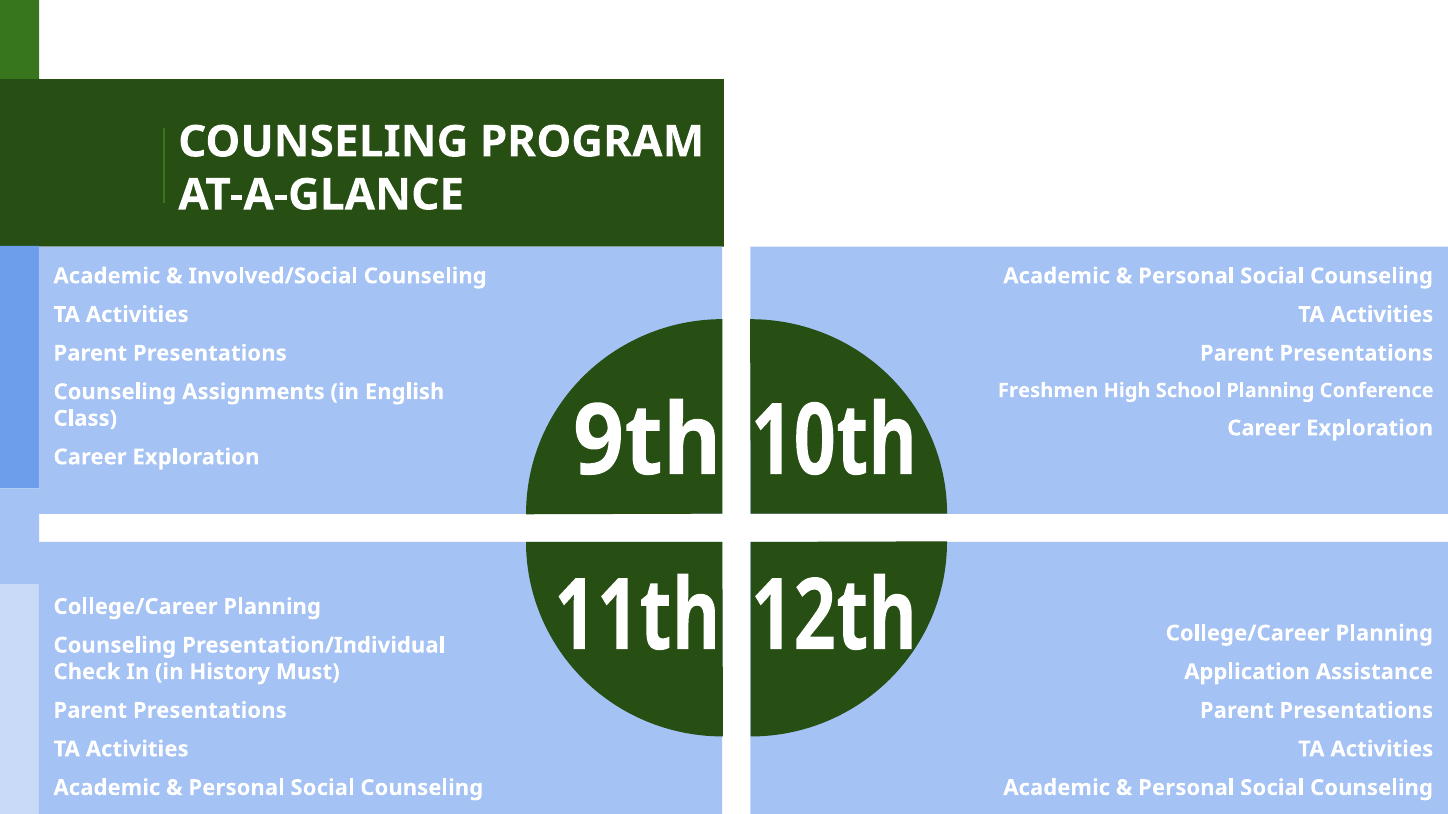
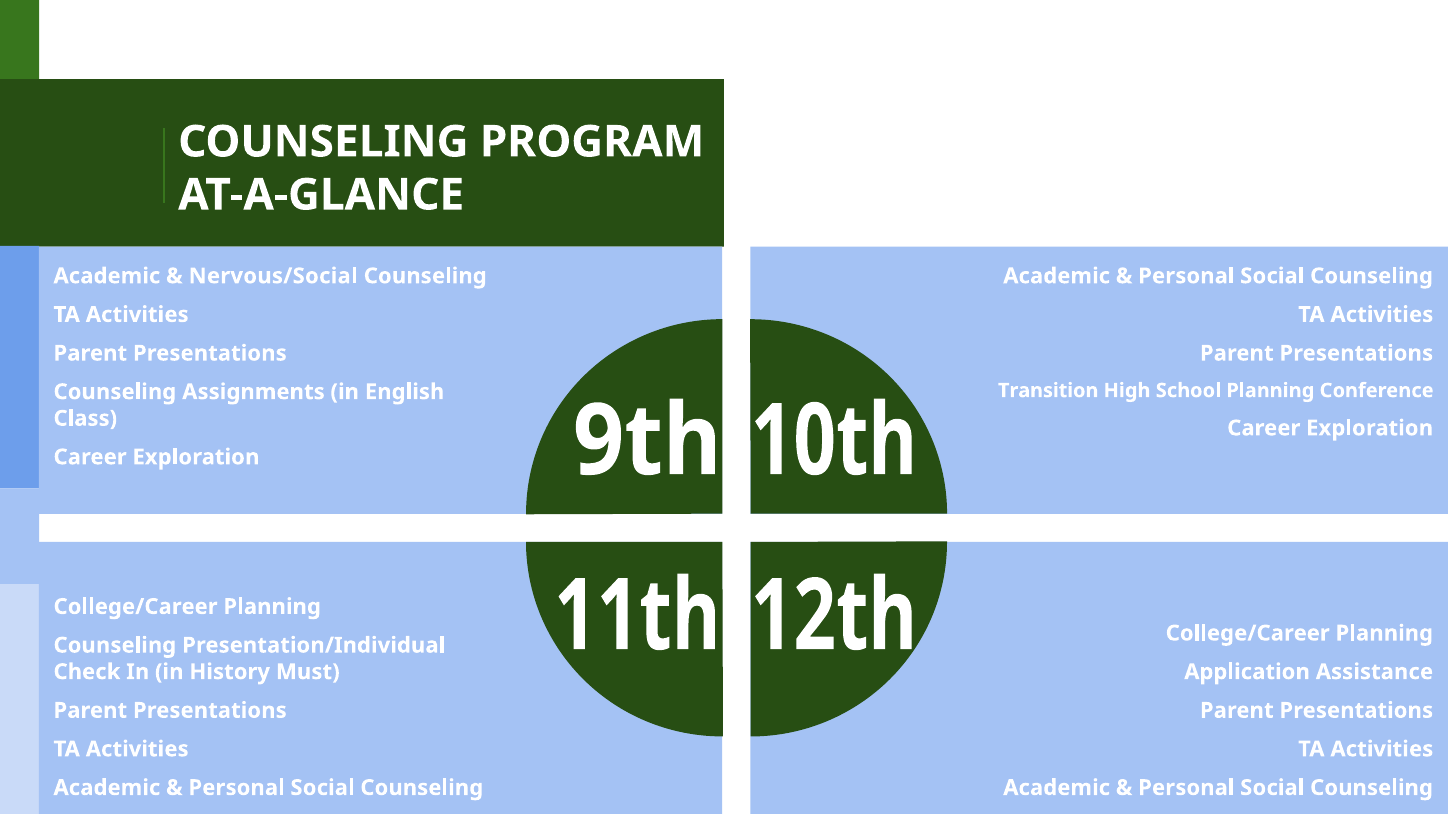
Involved/Social: Involved/Social -> Nervous/Social (273, 276)
Freshmen: Freshmen -> Transition (1048, 391)
